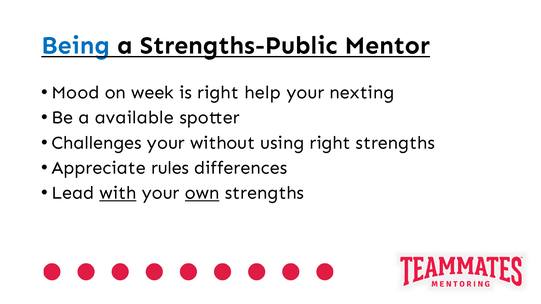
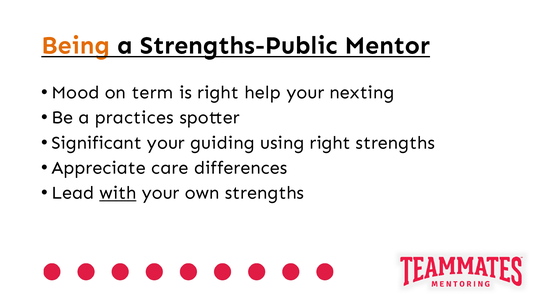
Being colour: blue -> orange (76, 45)
week: week -> term (152, 93)
available: available -> practices (134, 118)
Challenges: Challenges -> Significant (97, 143)
without: without -> guiding (222, 143)
rules: rules -> care (170, 168)
own underline: present -> none (202, 193)
